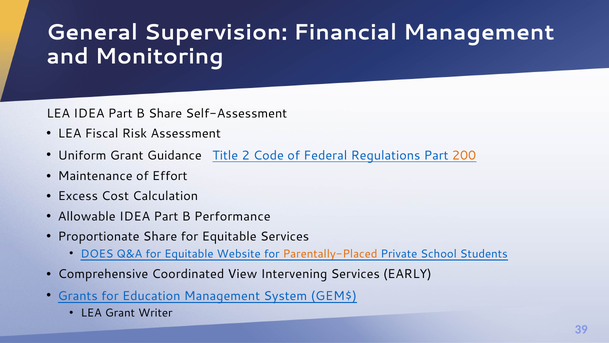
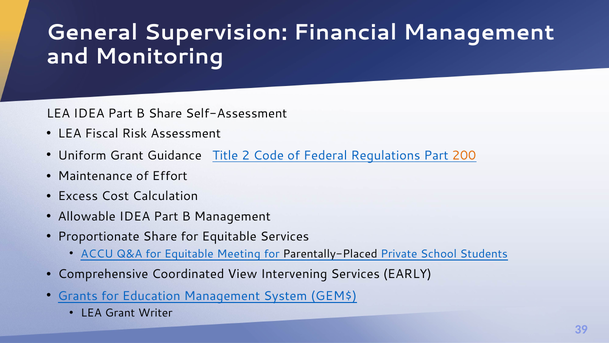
B Performance: Performance -> Management (232, 216)
DOES: DOES -> ACCU (97, 254)
Website: Website -> Meeting (239, 254)
Parentally-Placed colour: orange -> black (330, 254)
